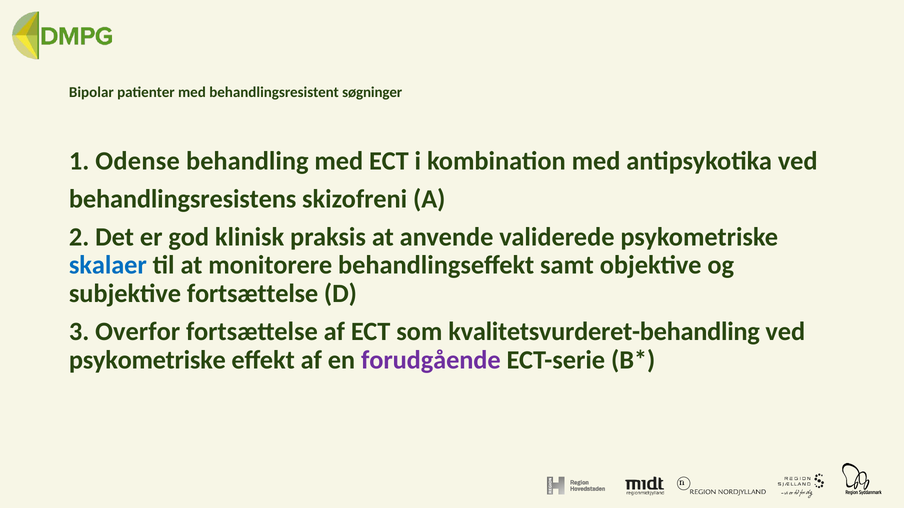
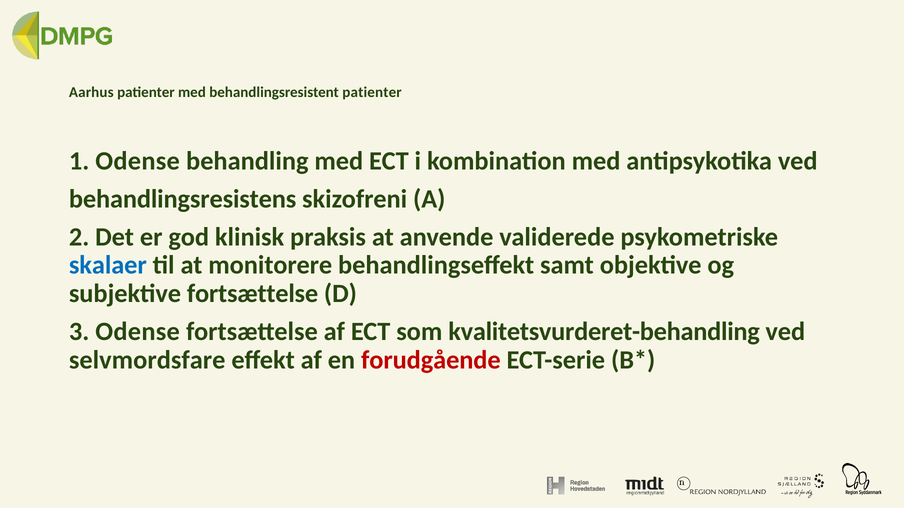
Bipolar: Bipolar -> Aarhus (91, 92)
behandlingsresistent søgninger: søgninger -> patienter (372, 92)
3 Overfor: Overfor -> Odense (138, 332)
psykometriske: psykometriske -> selvmordsfare (147, 360)
forudgående colour: purple -> red (431, 360)
